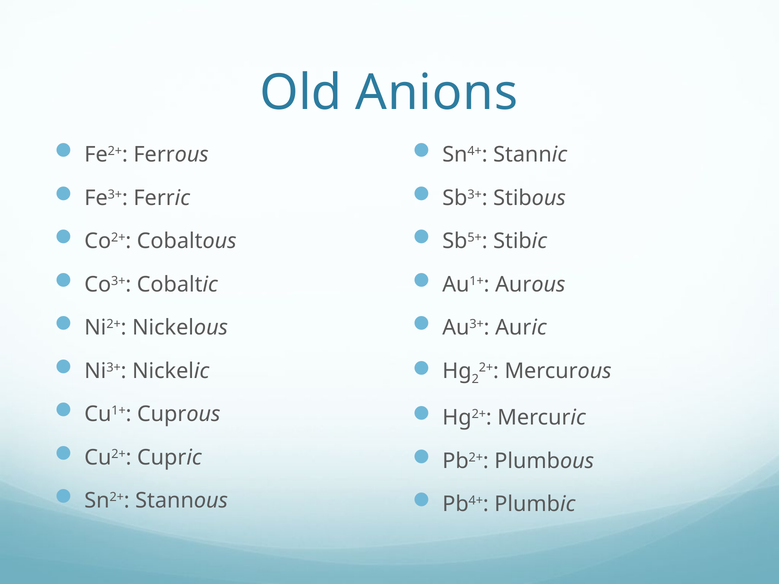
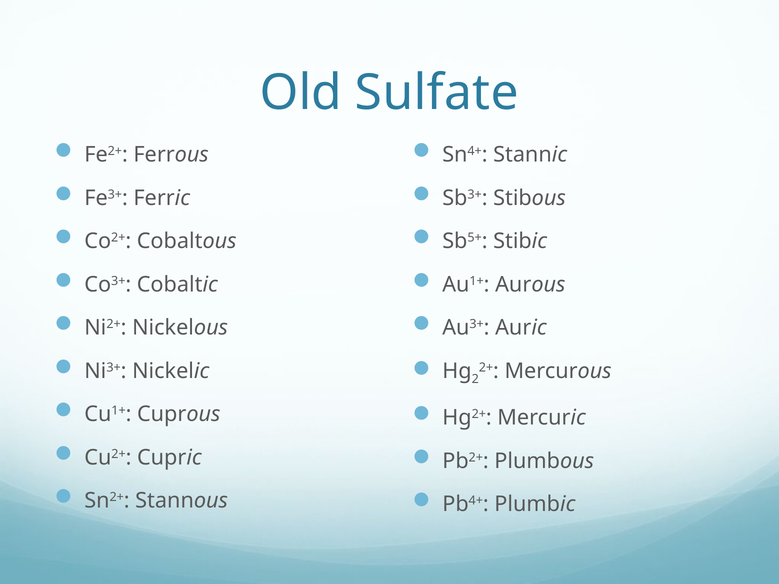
Anions: Anions -> Sulfate (437, 93)
